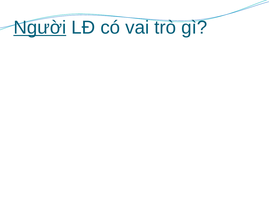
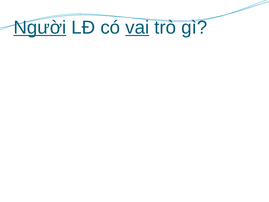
vai underline: none -> present (137, 27)
